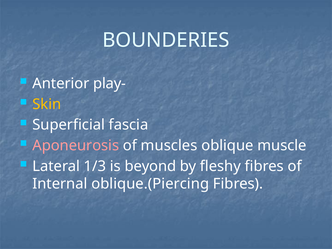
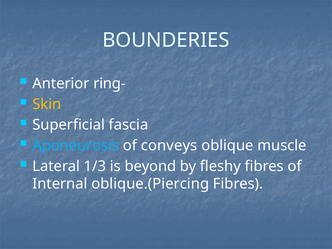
play-: play- -> ring- (110, 83)
Aponeurosis colour: pink -> light blue (76, 145)
muscles: muscles -> conveys (169, 145)
